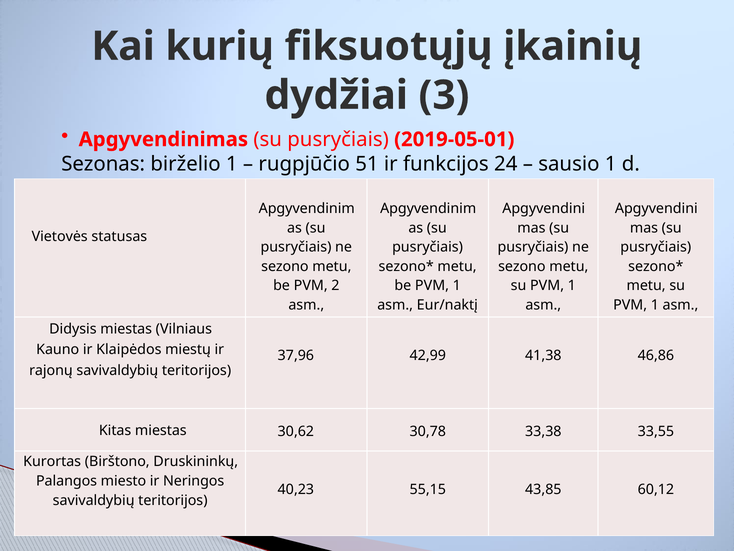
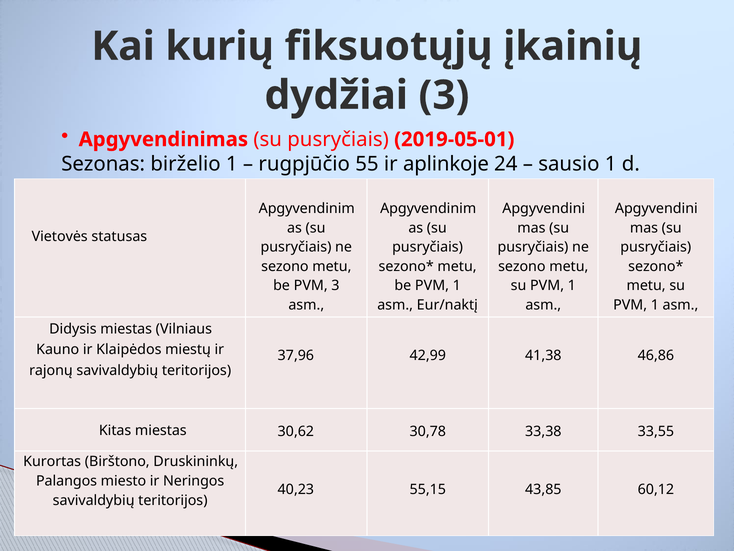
51: 51 -> 55 (367, 164)
funkcijos: funkcijos -> aplinkoje (446, 164)
PVM 2: 2 -> 3 (335, 285)
